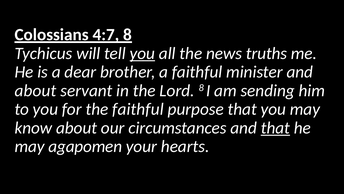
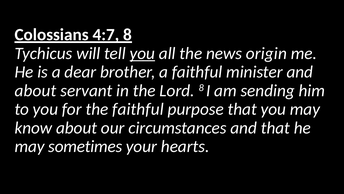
truths: truths -> origin (266, 53)
that underline: present -> none (275, 128)
agapomen: agapomen -> sometimes (85, 146)
